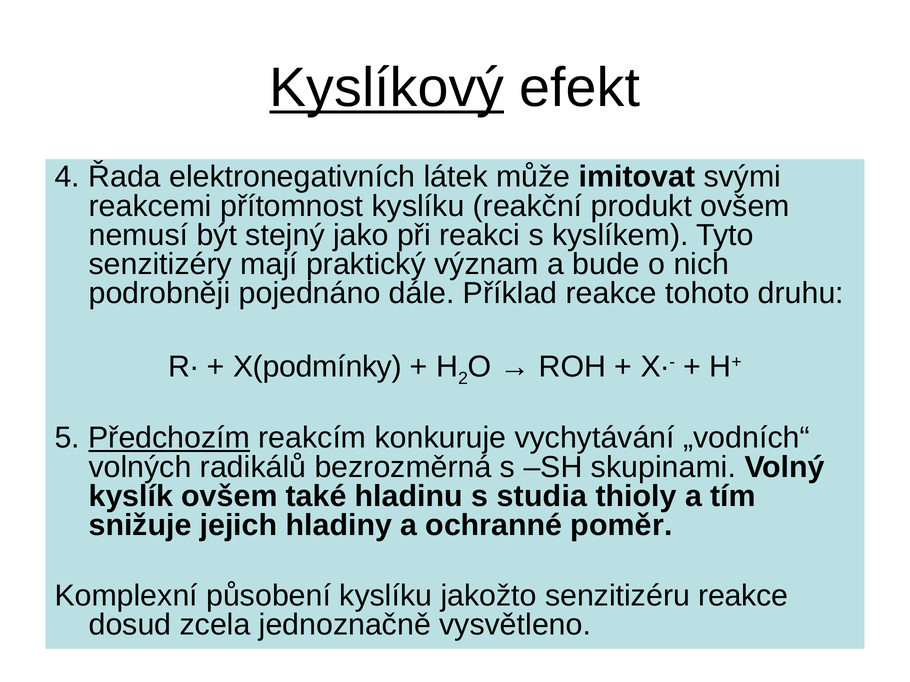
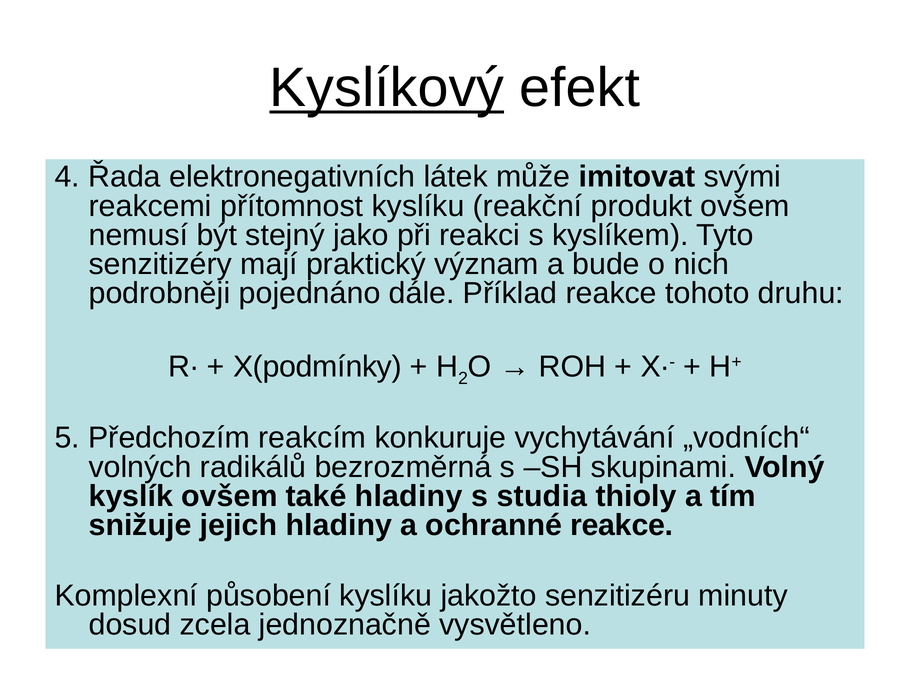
Předchozím underline: present -> none (169, 438)
také hladinu: hladinu -> hladiny (409, 497)
ochranné poměr: poměr -> reakce (622, 526)
senzitizéru reakce: reakce -> minuty (743, 596)
